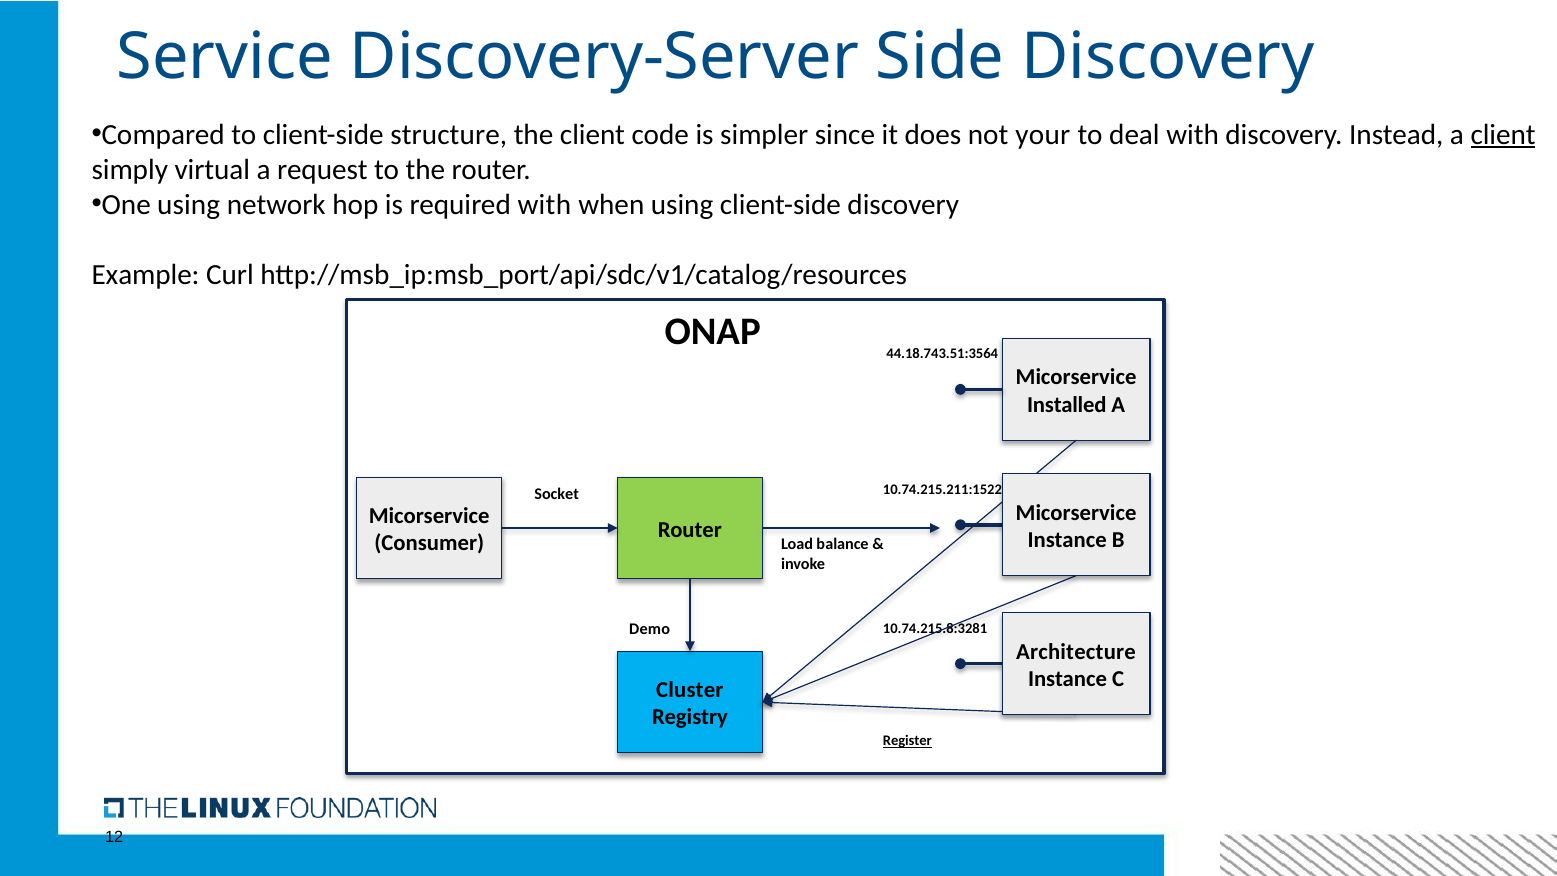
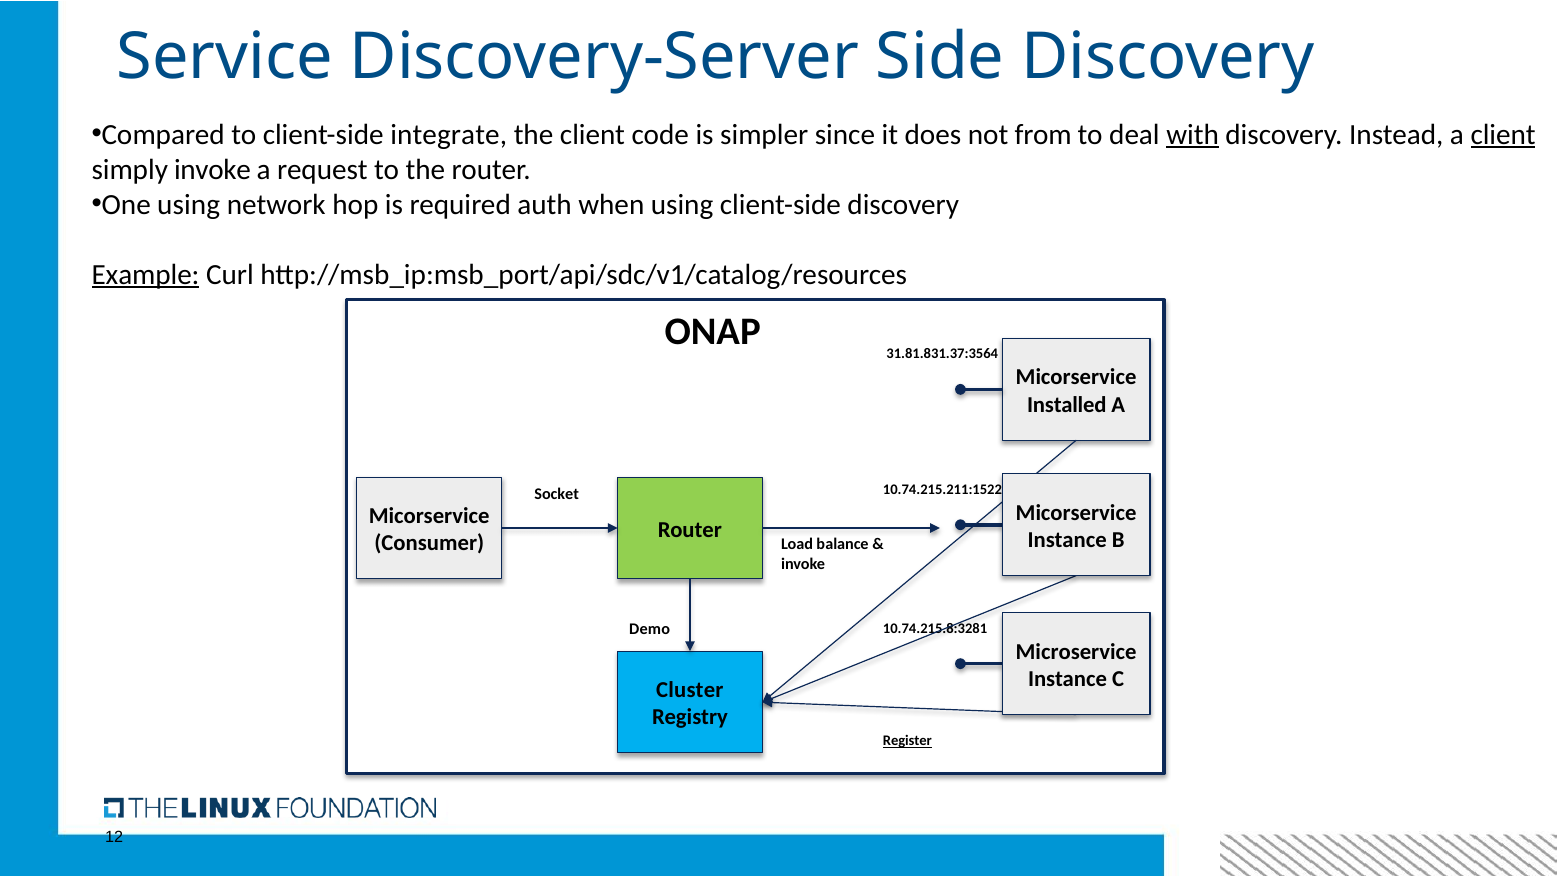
structure: structure -> integrate (449, 134)
your: your -> from (1043, 134)
with underline: none -> present (1193, 134)
simply virtual: virtual -> invoke (212, 169)
required with: with -> auth (544, 204)
Example underline: none -> present (146, 274)
44.18.743.51:3564: 44.18.743.51:3564 -> 31.81.831.37:3564 (942, 354)
Architecture: Architecture -> Microservice (1076, 651)
